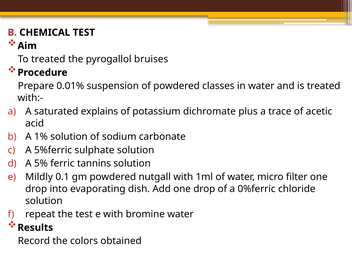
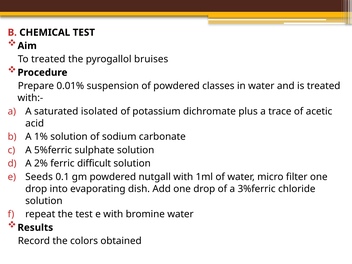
explains: explains -> isolated (99, 111)
5%: 5% -> 2% (41, 163)
tannins: tannins -> difficult (94, 163)
Mildly: Mildly -> Seeds (39, 177)
0%ferric: 0%ferric -> 3%ferric (257, 189)
